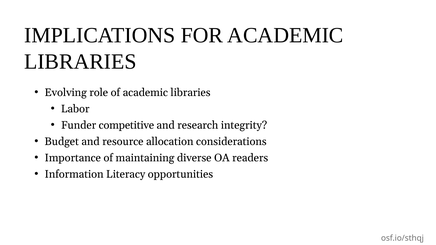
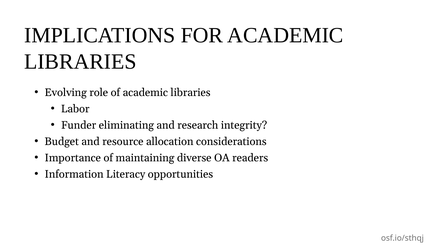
competitive: competitive -> eliminating (126, 125)
